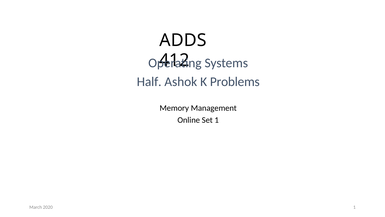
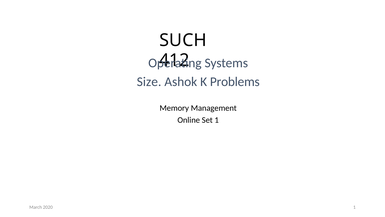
ADDS: ADDS -> SUCH (183, 40)
Half: Half -> Size (149, 82)
